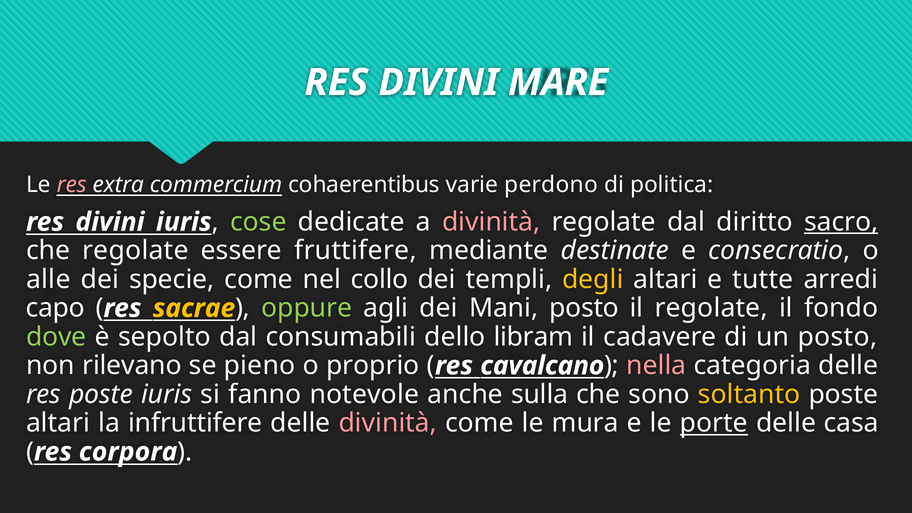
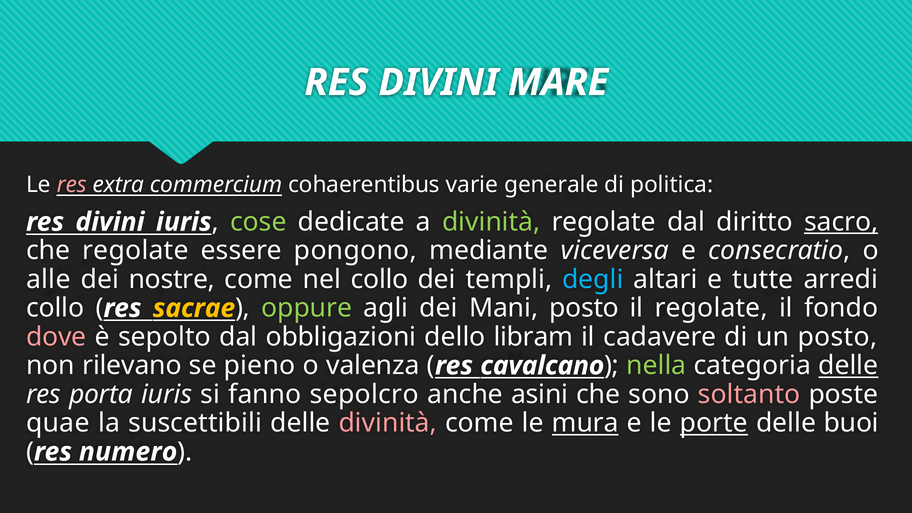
perdono: perdono -> generale (551, 185)
divinità colour: pink -> light green (491, 222)
fruttifere: fruttifere -> pongono (355, 251)
destinate: destinate -> viceversa (615, 251)
specie: specie -> nostre (172, 279)
degli colour: yellow -> light blue (593, 279)
capo: capo -> collo (55, 308)
dove colour: light green -> pink (56, 337)
consumabili: consumabili -> obbligazioni (341, 337)
proprio: proprio -> valenza (373, 366)
nella colour: pink -> light green (656, 366)
delle underline: none -> present (848, 366)
res poste: poste -> porta (101, 394)
notevole: notevole -> sepolcro (364, 394)
sulla: sulla -> asini (540, 394)
soltanto colour: yellow -> pink (749, 394)
altari: altari -> quae (58, 423)
infruttifere: infruttifere -> suscettibili (195, 423)
mura underline: none -> present (585, 423)
casa: casa -> buoi (851, 423)
corpora: corpora -> numero (128, 452)
